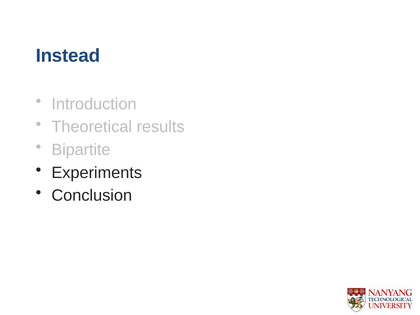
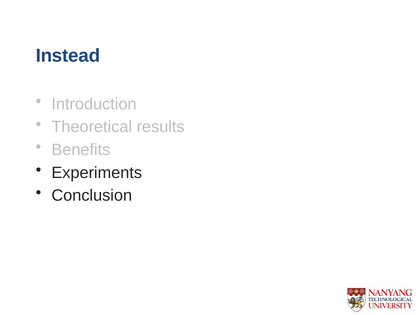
Bipartite: Bipartite -> Benefits (81, 150)
